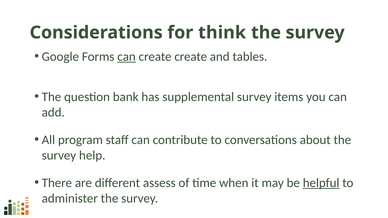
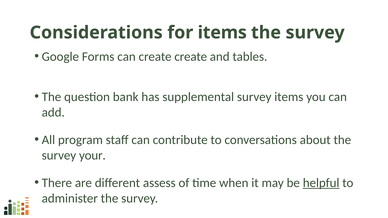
for think: think -> items (222, 33)
can underline: present -> none (127, 57)
help: help -> your (92, 155)
